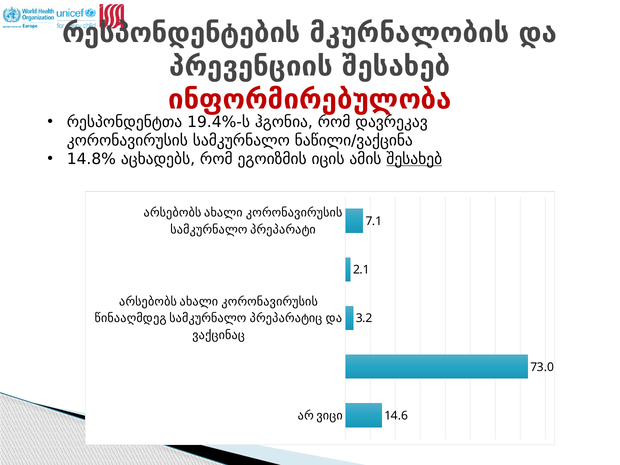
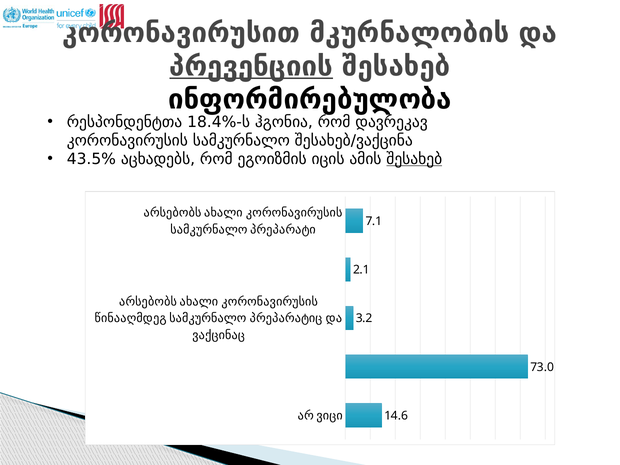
რესპონდენტების: რესპონდენტების -> კორონავირუსით (181, 33)
პრევენციის underline: none -> present (251, 66)
ინფორმირებულობა colour: red -> black (310, 100)
19.4%-ს: 19.4%-ს -> 18.4%-ს (219, 122)
ნაწილი/ვაქცინა: ნაწილი/ვაქცინა -> შესახებ/ვაქცინა (354, 141)
14.8%: 14.8% -> 43.5% (91, 159)
